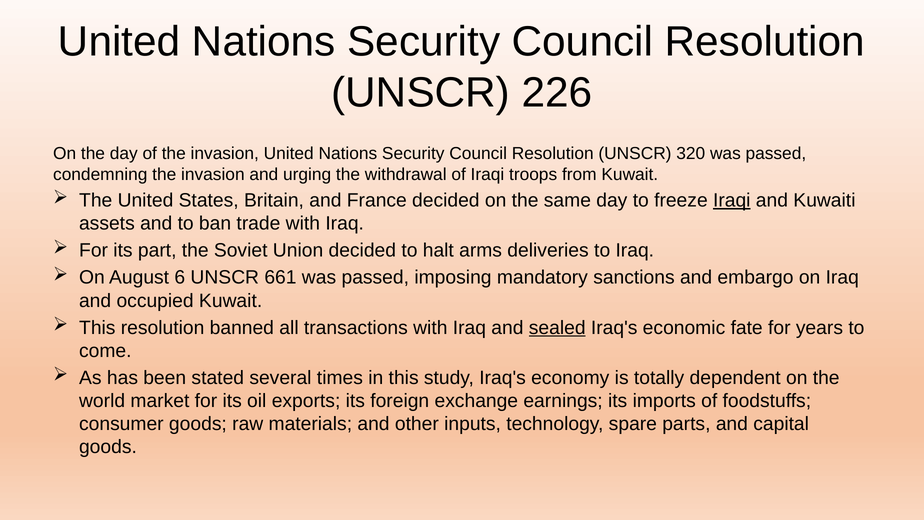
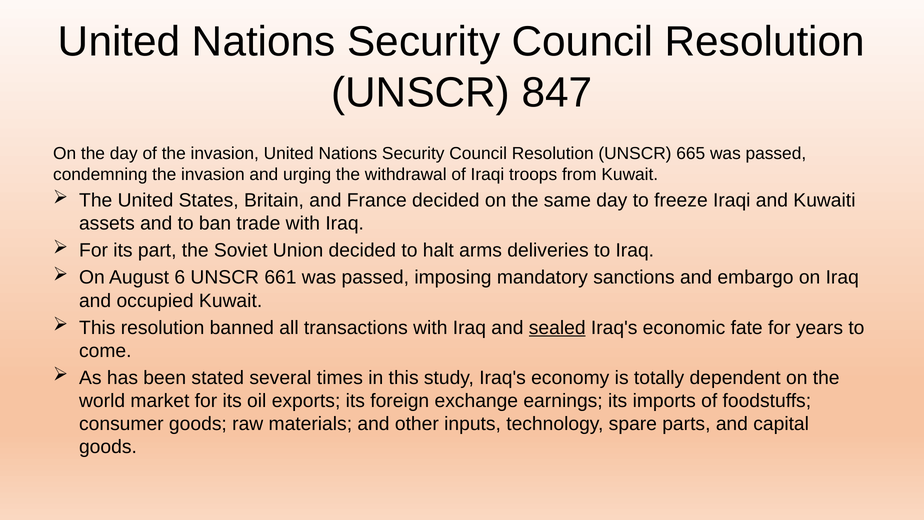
226: 226 -> 847 (557, 92)
320: 320 -> 665 (691, 154)
Iraqi underline: present -> none (732, 200)
